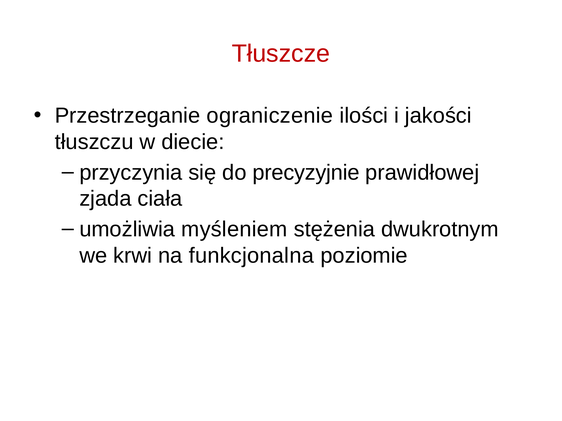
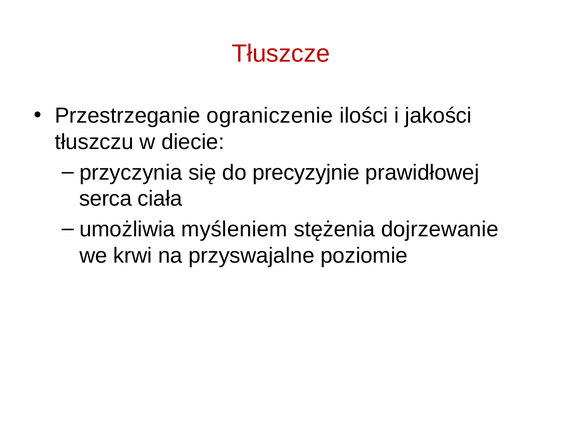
zjada: zjada -> serca (106, 199)
dwukrotnym: dwukrotnym -> dojrzewanie (440, 230)
funkcjonalna: funkcjonalna -> przyswajalne (251, 256)
